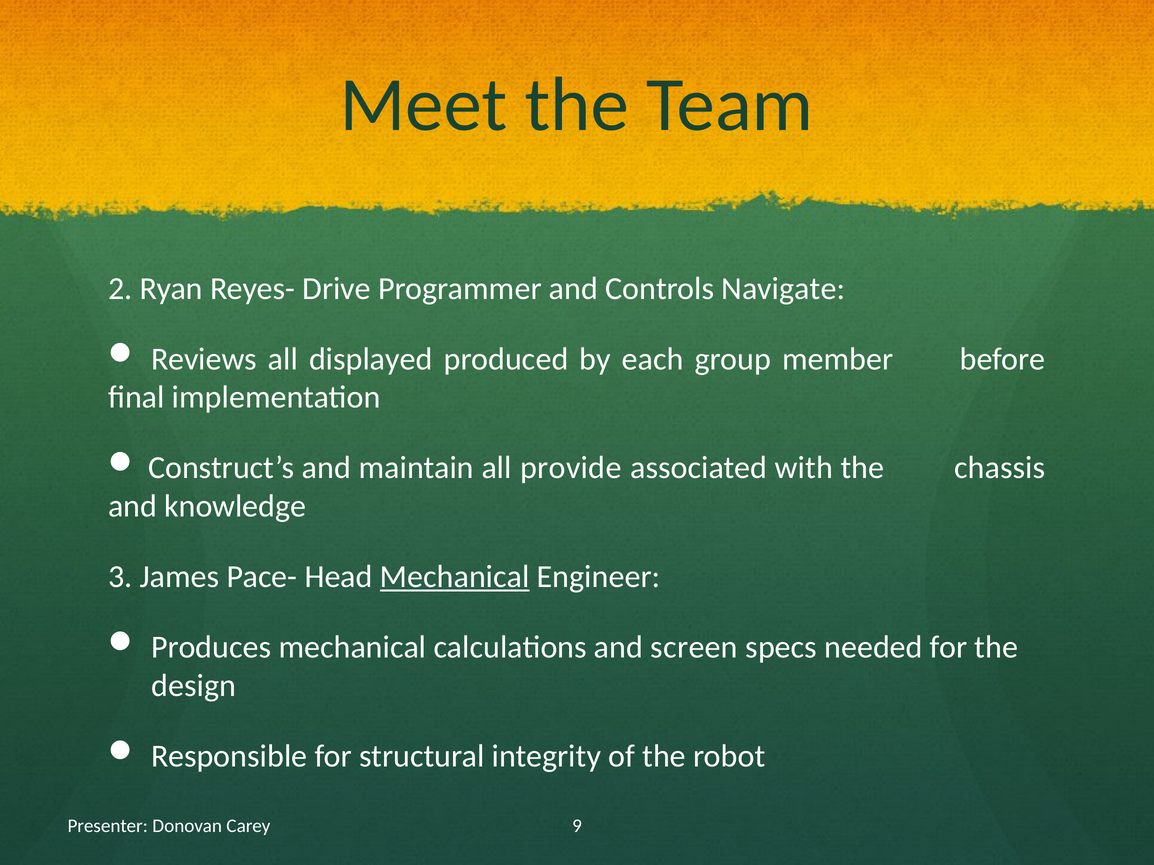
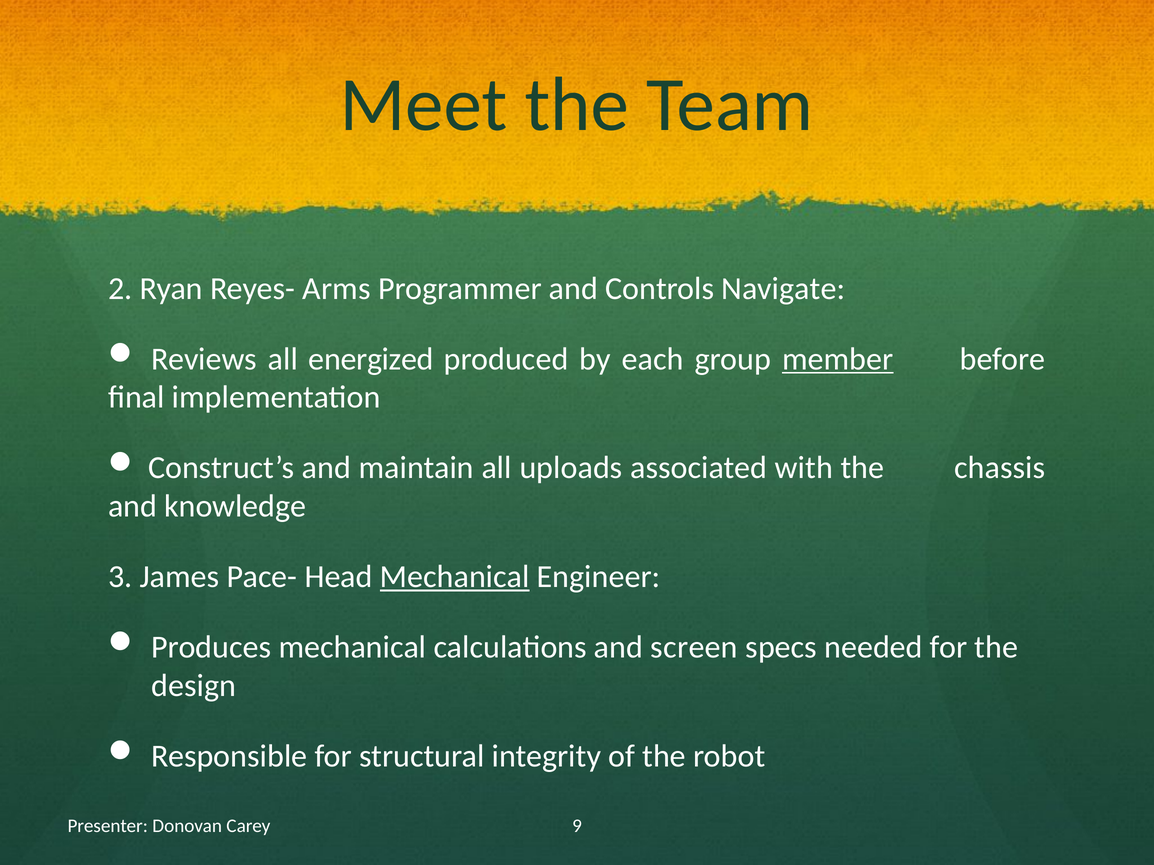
Drive: Drive -> Arms (337, 289)
displayed: displayed -> energized (371, 359)
member underline: none -> present (838, 359)
provide: provide -> uploads (571, 468)
